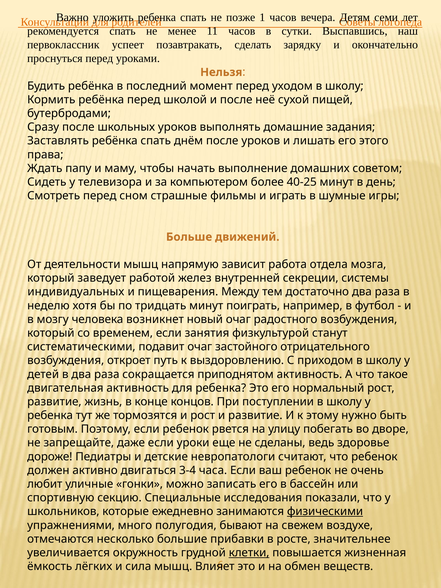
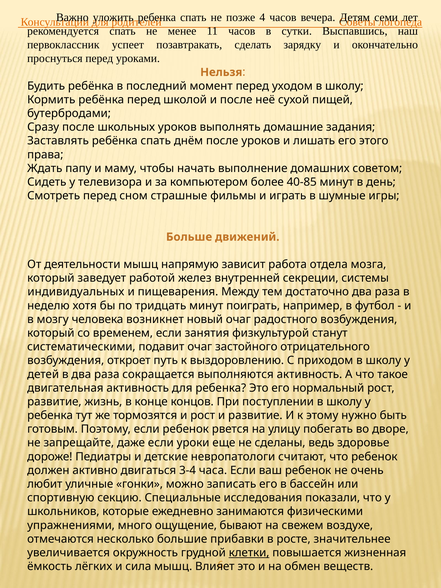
1: 1 -> 4 (262, 17)
40-25: 40-25 -> 40-85 (302, 182)
приподнятом: приподнятом -> выполняются (236, 374)
физическими underline: present -> none (325, 512)
полугодия: полугодия -> ощущение (186, 525)
